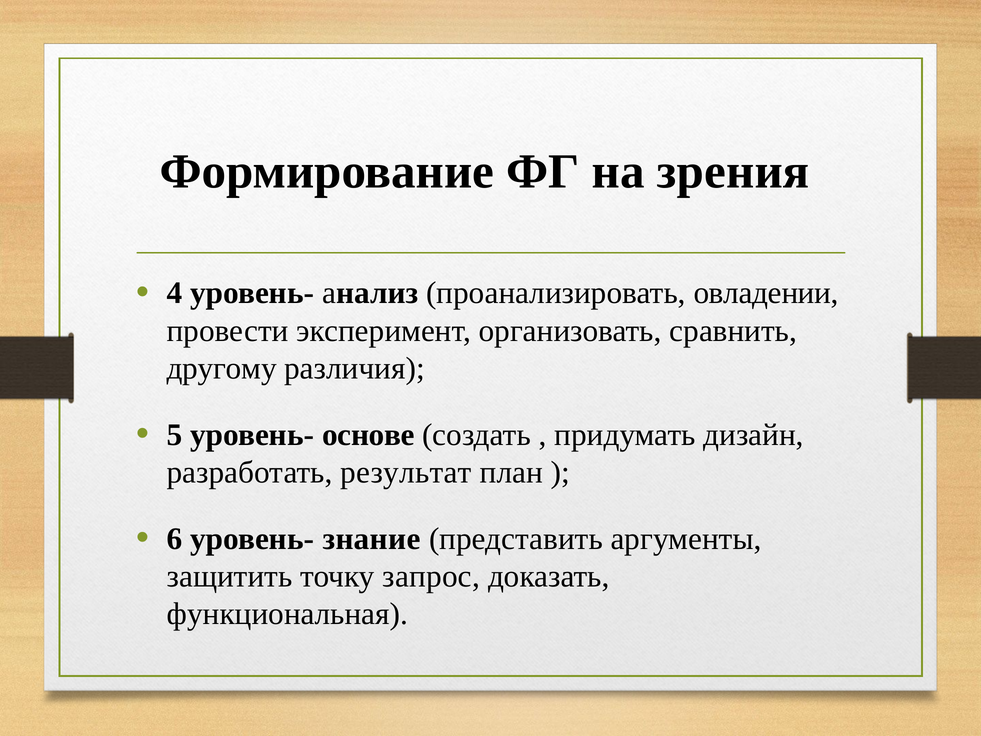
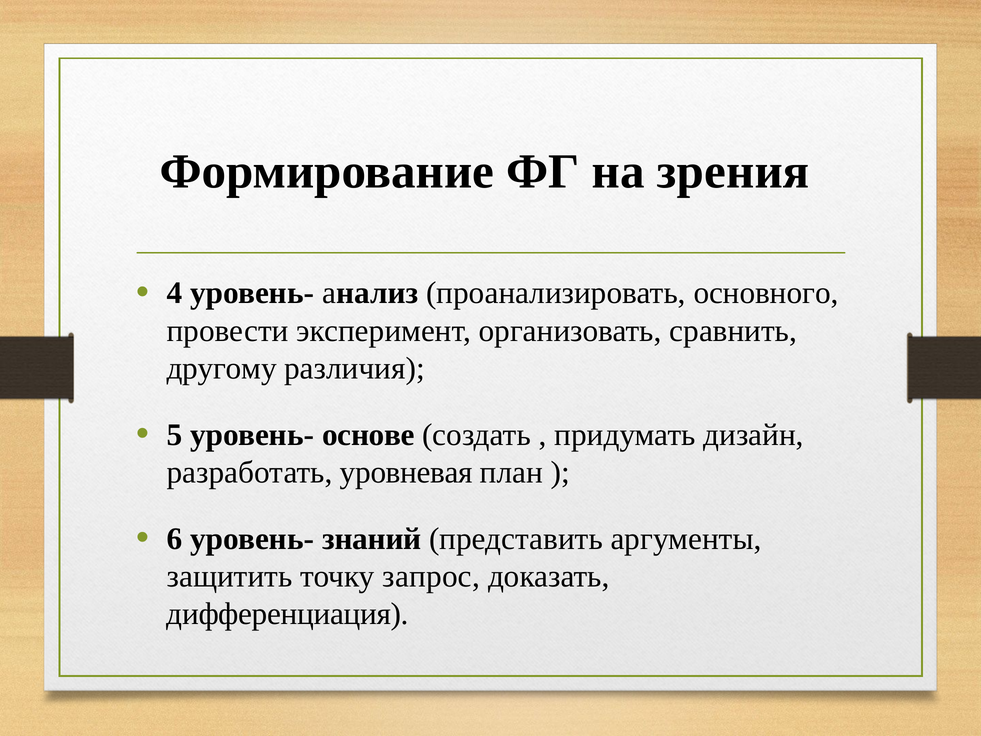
овладении: овладении -> основного (766, 293)
результат: результат -> уровневая (406, 472)
знание: знание -> знаний (372, 539)
функциональная: функциональная -> дифференциация (288, 614)
